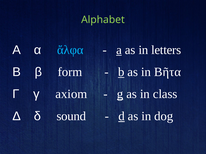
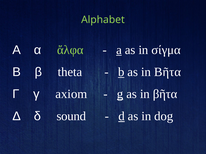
ἄλφα colour: light blue -> light green (70, 50)
letters: letters -> σίγμα (166, 50)
form: form -> theta (70, 72)
g as in class: class -> βῆτα (165, 94)
